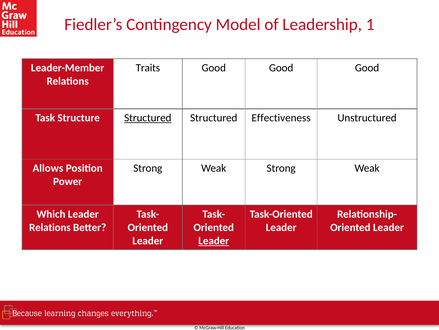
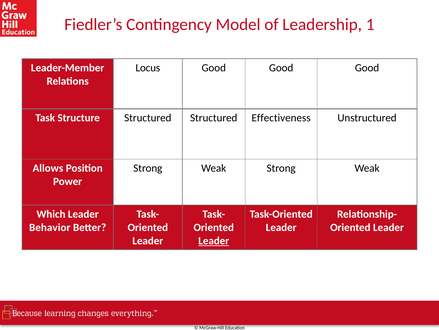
Traits: Traits -> Locus (148, 68)
Structured underline: present -> none (148, 118)
Relations: Relations -> Behavior (50, 227)
